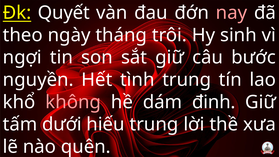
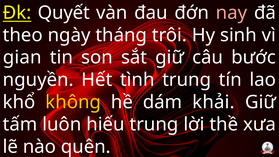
ngợi: ngợi -> gian (22, 57)
không colour: pink -> yellow (73, 102)
đinh: đinh -> khải (214, 102)
dưới: dưới -> luôn (62, 124)
